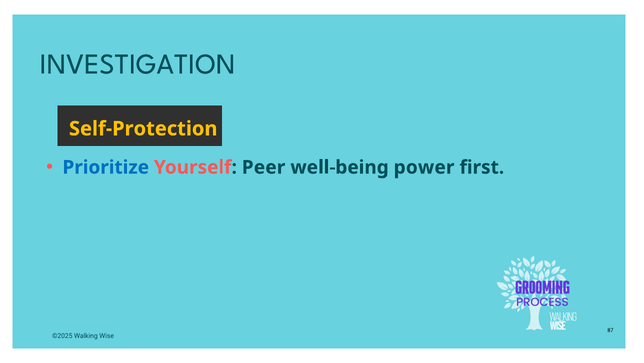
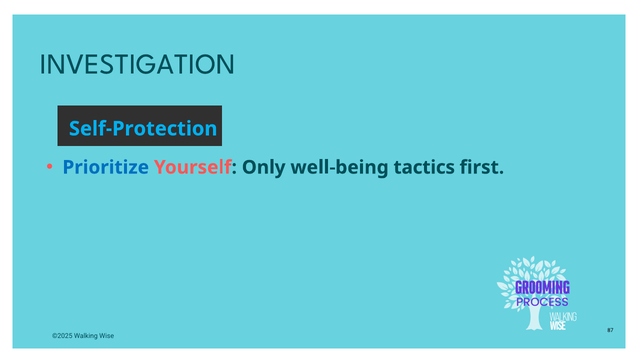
Self-Protection colour: yellow -> light blue (143, 128)
Peer: Peer -> Only (264, 167)
power: power -> tactics (424, 167)
